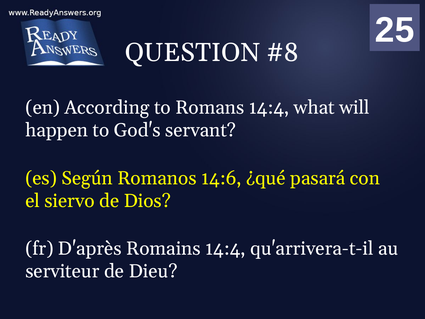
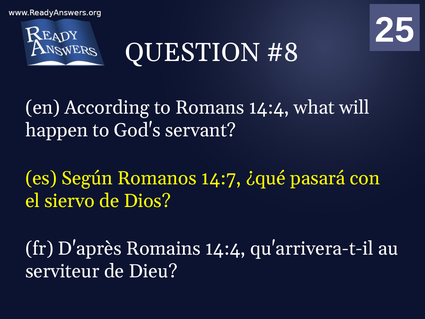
14:6: 14:6 -> 14:7 (221, 178)
